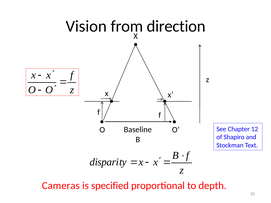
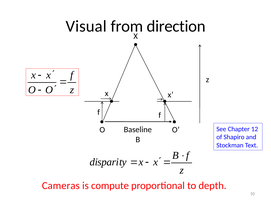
Vision: Vision -> Visual (86, 26)
specified: specified -> compute (110, 186)
